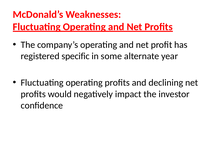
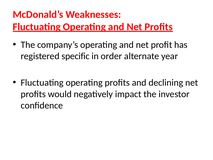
some: some -> order (111, 56)
